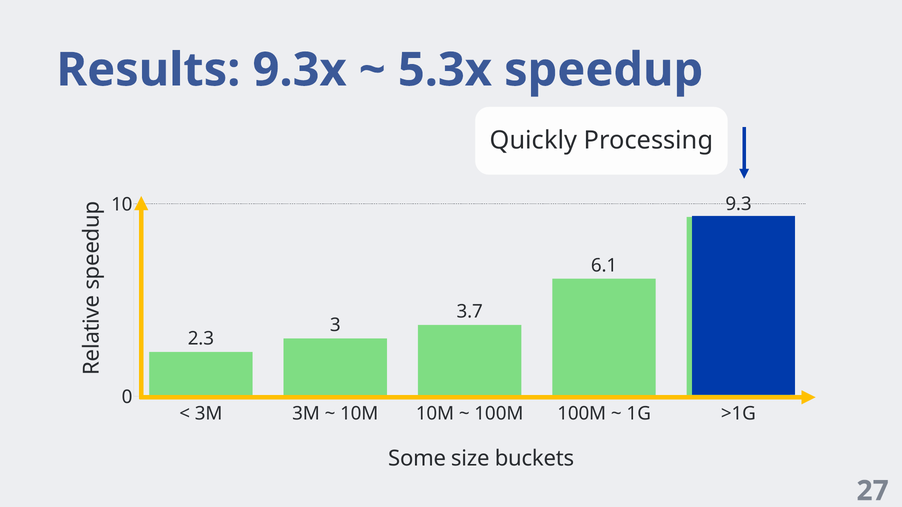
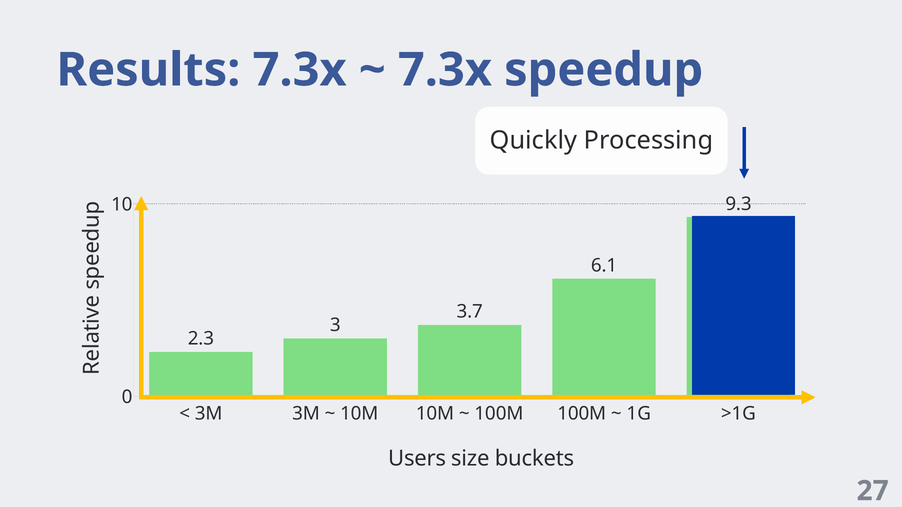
Results 9.3x: 9.3x -> 7.3x (300, 70)
5.3x: 5.3x -> 7.3x (445, 70)
Some: Some -> Users (417, 459)
